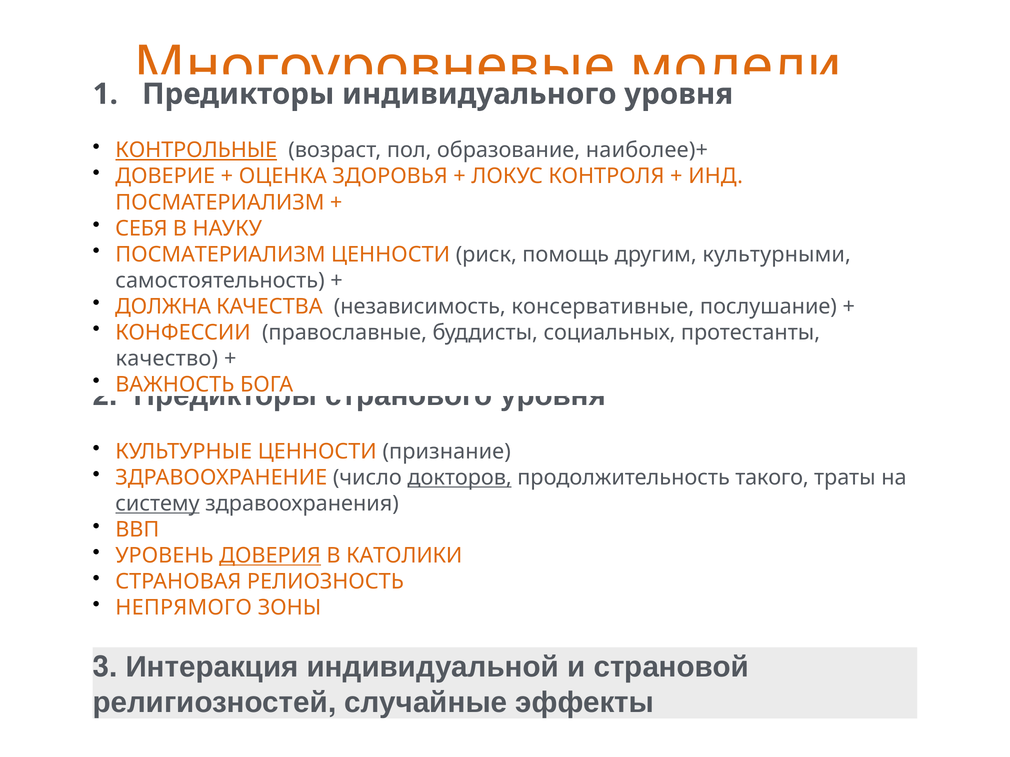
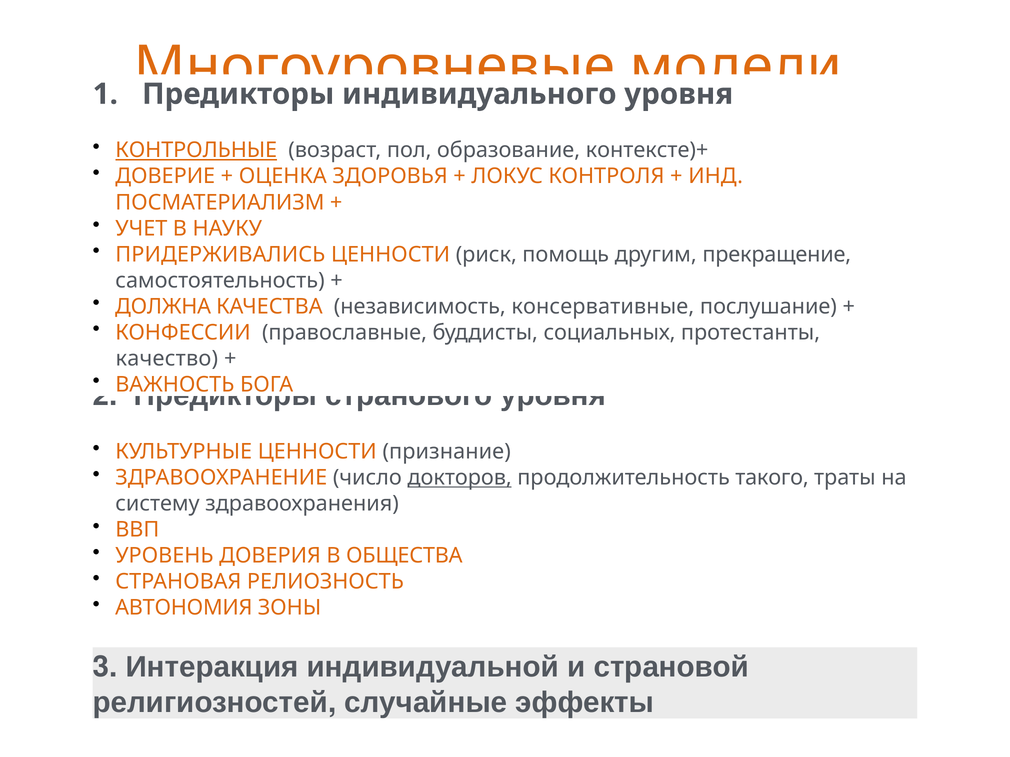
наиболее)+: наиболее)+ -> контексте)+ (647, 150)
СЕБЯ: СЕБЯ -> УЧЕТ (141, 229)
ПОСМАТЕРИАЛИЗМ: ПОСМАТЕРИАЛИЗМ -> ПРИДЕРЖИВАЛИСЬ (220, 255)
культурными: культурными -> прекращение (777, 255)
систему underline: present -> none (157, 504)
ДОВЕРИЯ underline: present -> none (270, 556)
КАТОЛИКИ: КАТОЛИКИ -> ОБЩЕСТВА (404, 556)
НЕПРЯМОГО: НЕПРЯМОГО -> АВТОНОМИЯ (184, 608)
